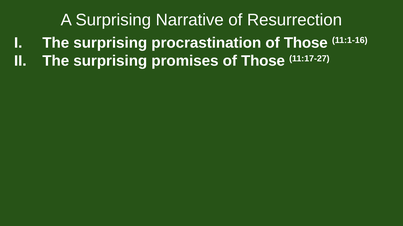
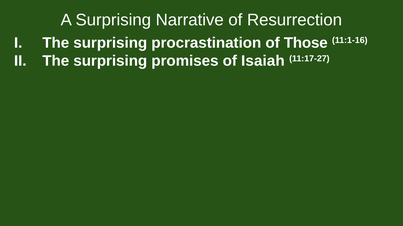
promises of Those: Those -> Isaiah (263, 61)
